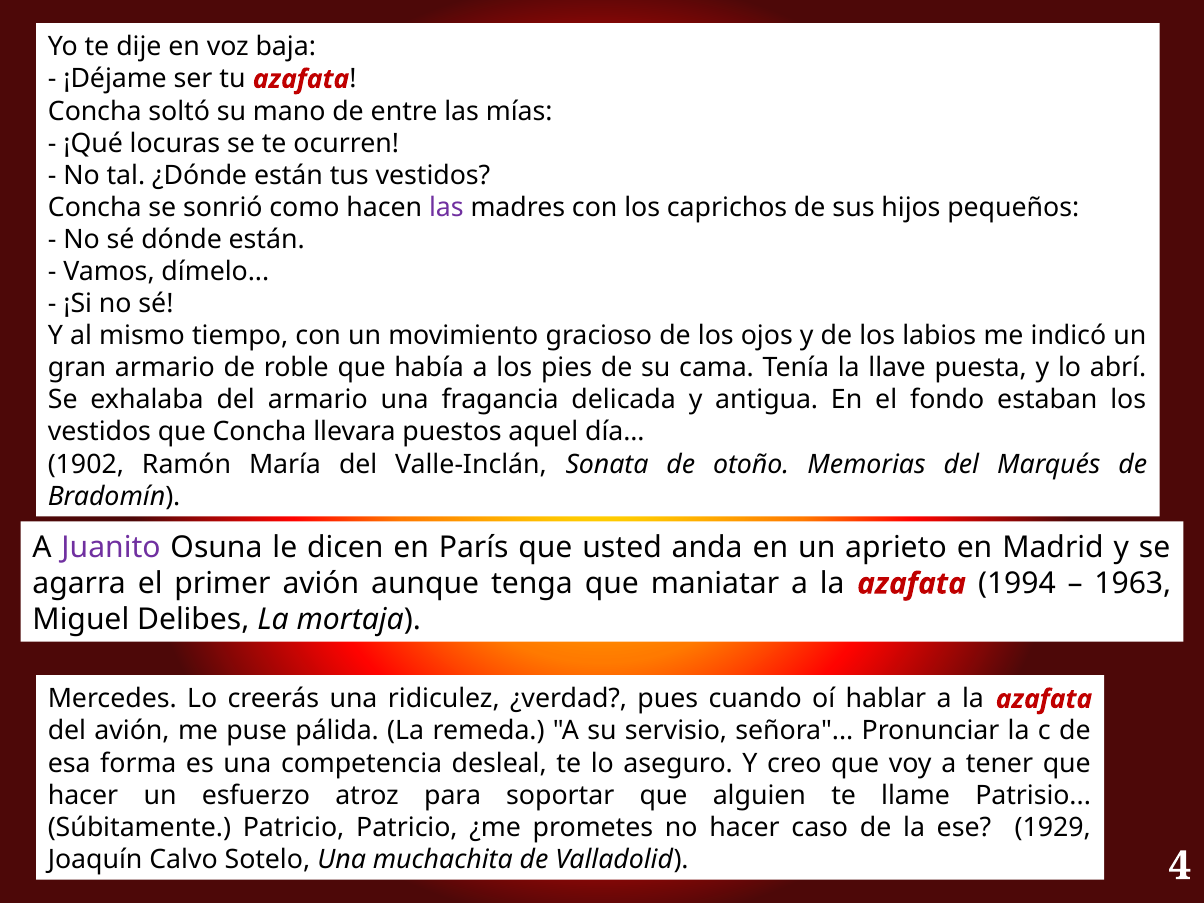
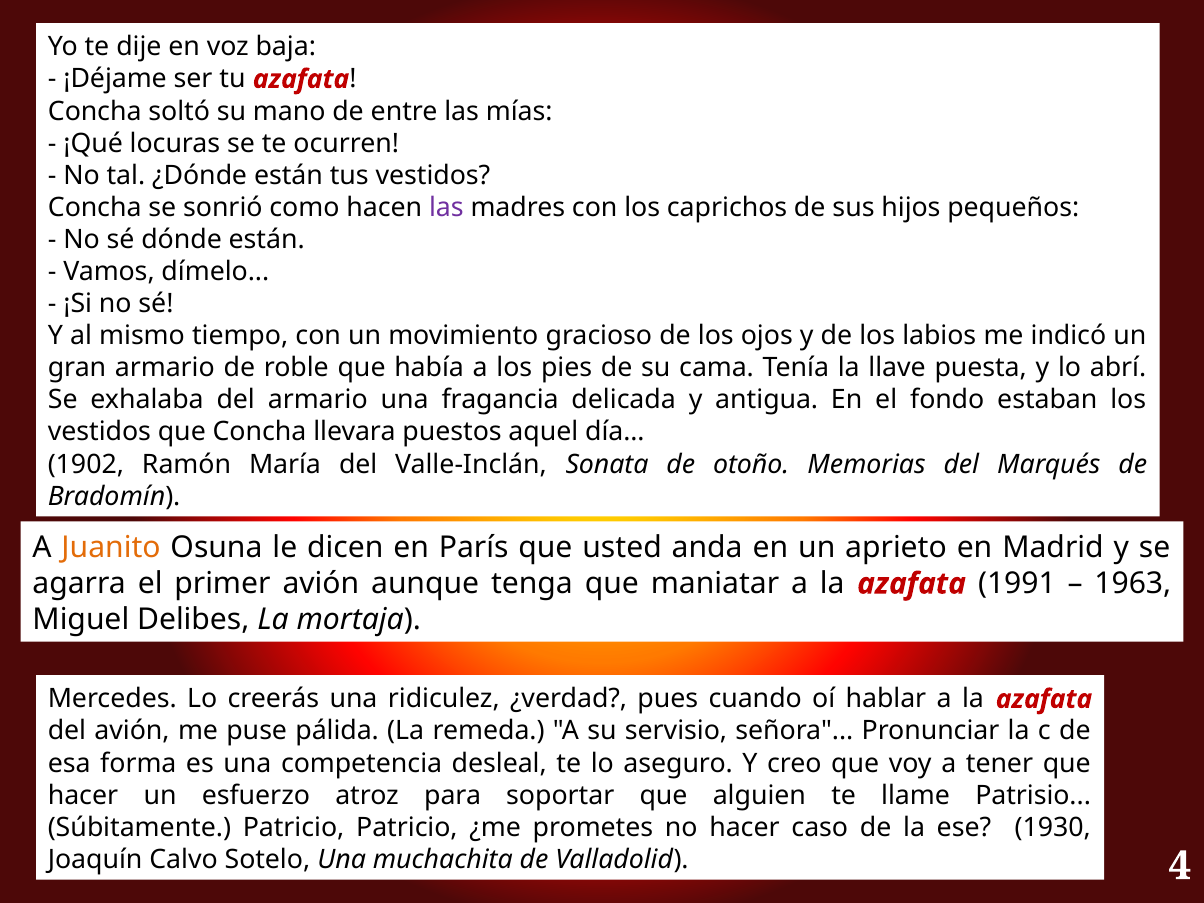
Juanito colour: purple -> orange (111, 548)
1994: 1994 -> 1991 (1017, 584)
1929: 1929 -> 1930 (1053, 827)
